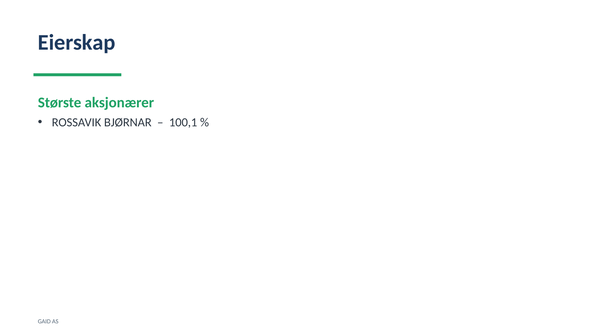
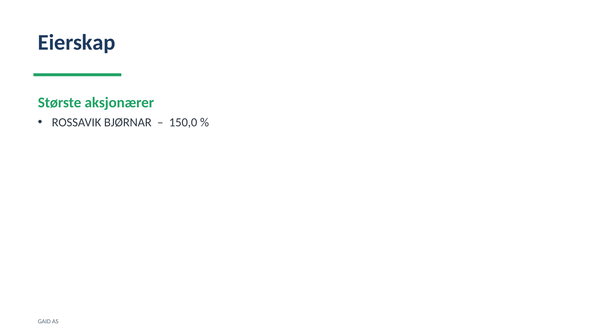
100,1: 100,1 -> 150,0 (183, 122)
